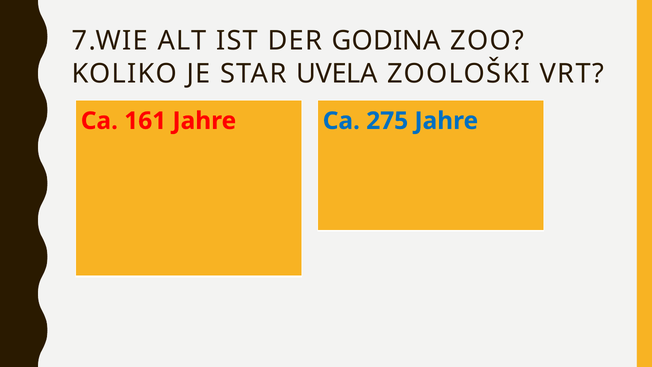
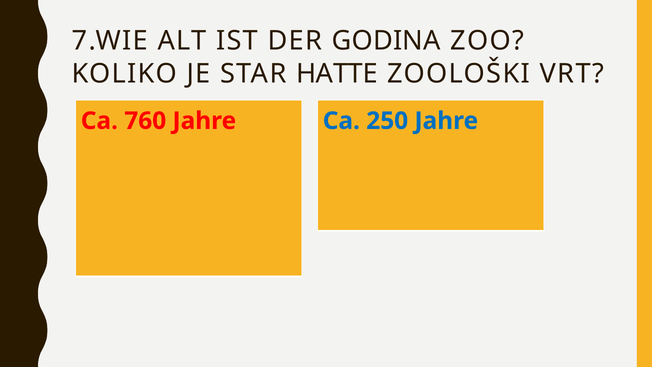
UVELA: UVELA -> HATTE (337, 74)
161: 161 -> 760 (145, 121)
275: 275 -> 250 (387, 121)
